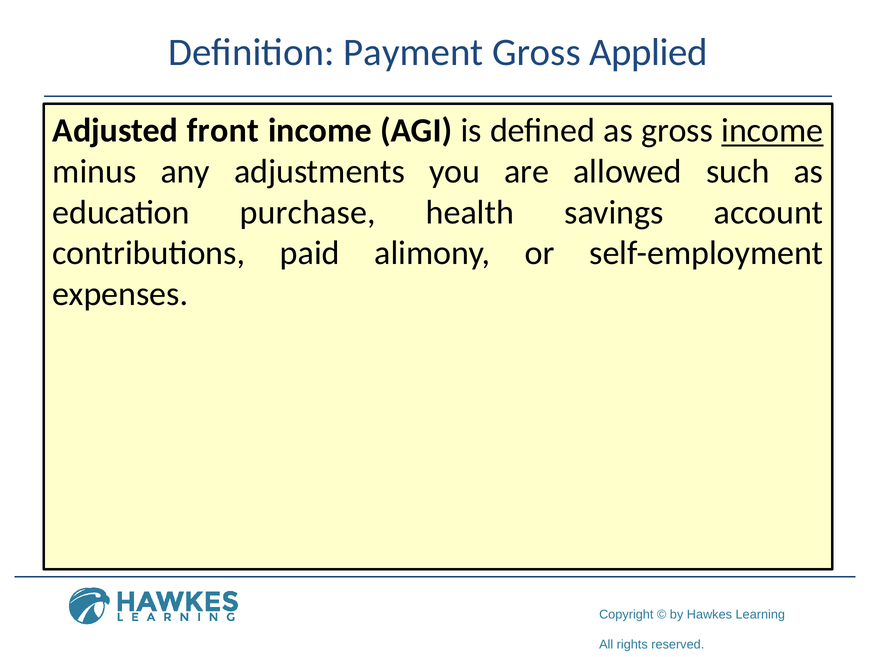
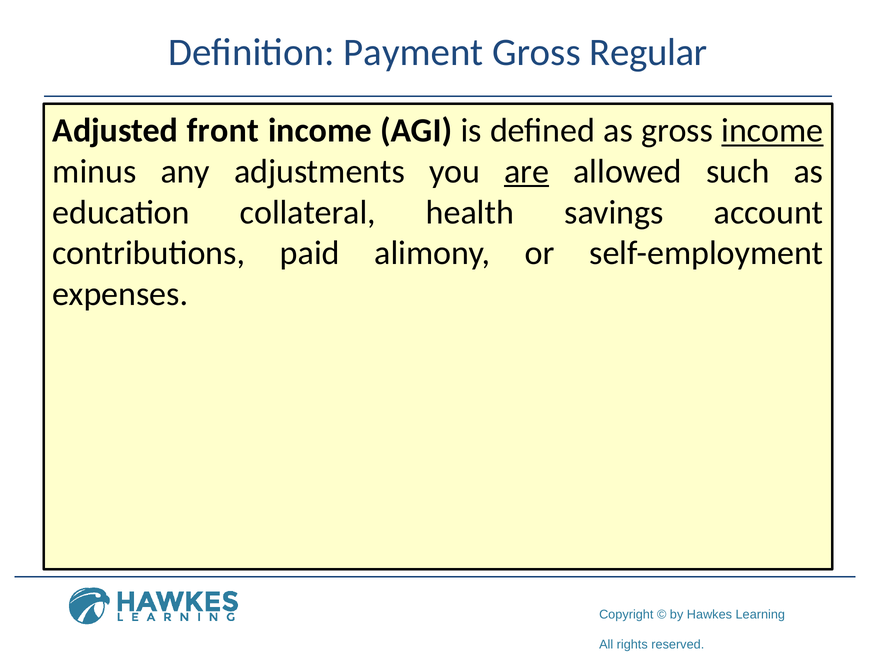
Applied: Applied -> Regular (648, 52)
are underline: none -> present (527, 172)
purchase: purchase -> collateral (308, 212)
